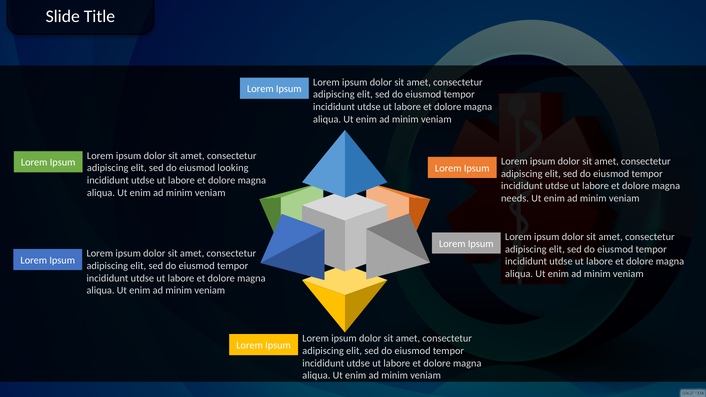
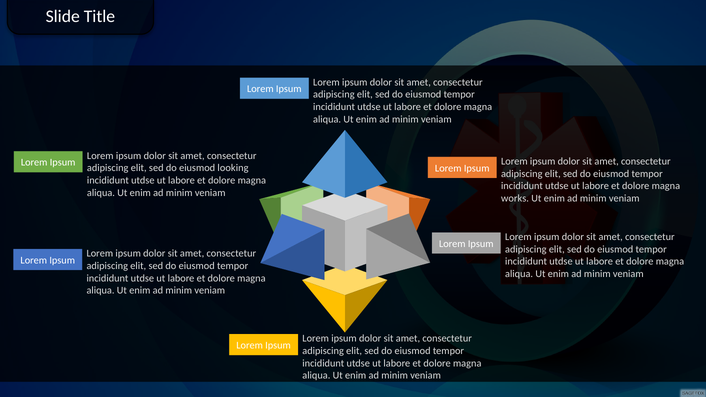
needs: needs -> works (515, 198)
